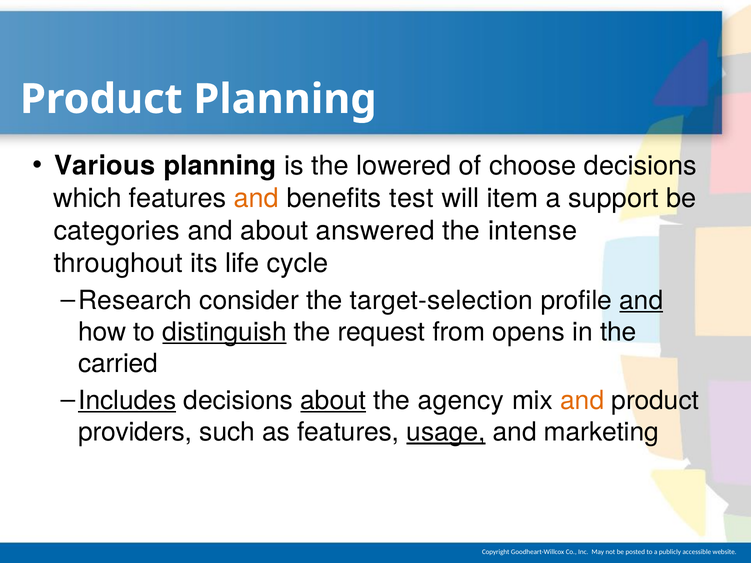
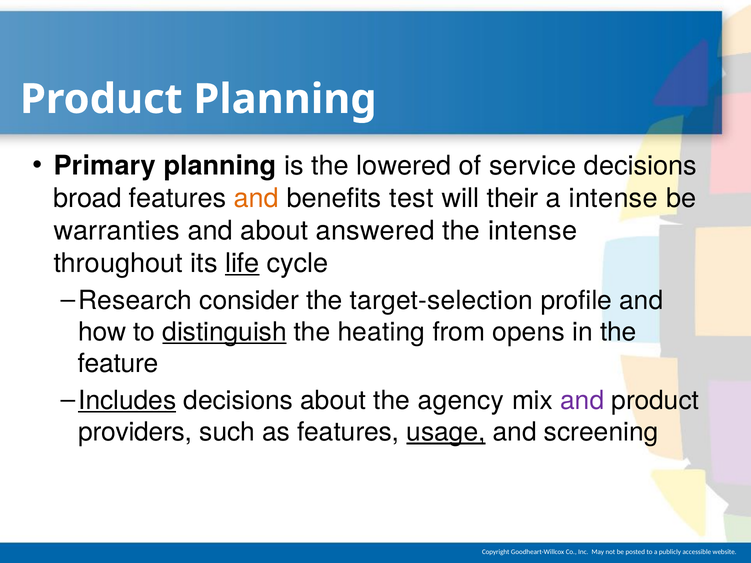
Various: Various -> Primary (105, 166)
choose: choose -> service (533, 166)
which: which -> broad (88, 198)
item: item -> their (513, 198)
a support: support -> intense (613, 198)
categories: categories -> warranties (117, 231)
life underline: none -> present (242, 263)
and underline: present -> none (641, 301)
request: request -> heating (381, 332)
carried: carried -> feature (118, 364)
about underline: present -> none (333, 401)
and colour: orange -> purple (582, 401)
marketing: marketing -> screening (601, 432)
